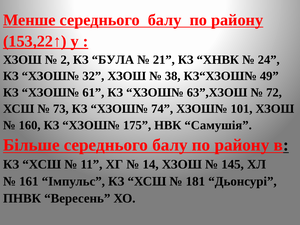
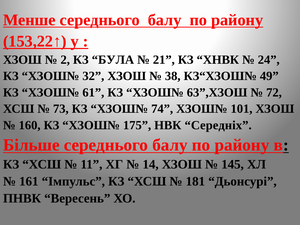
Самушія: Самушія -> Середніх (218, 125)
